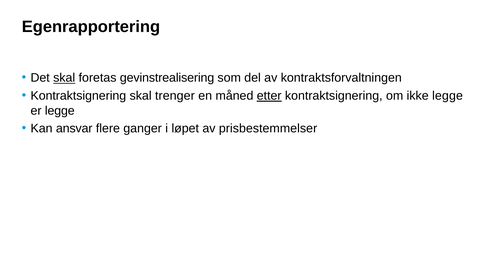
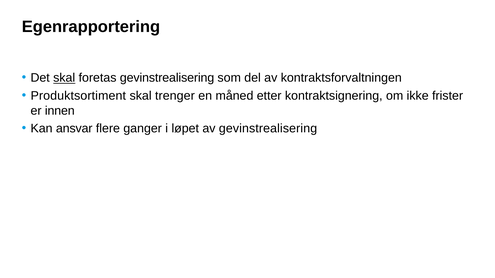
Kontraktsignering: Kontraktsignering -> Produktsortiment (78, 96)
etter underline: present -> none (269, 96)
ikke legge: legge -> frister (448, 96)
er legge: legge -> innen (60, 111)
av prisbestemmelser: prisbestemmelser -> gevinstrealisering (268, 129)
